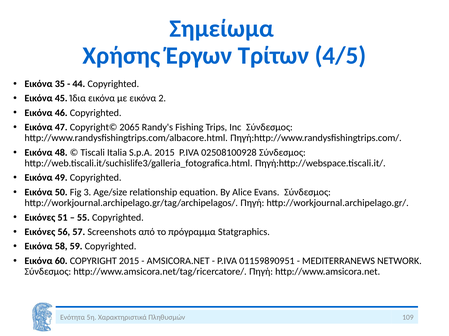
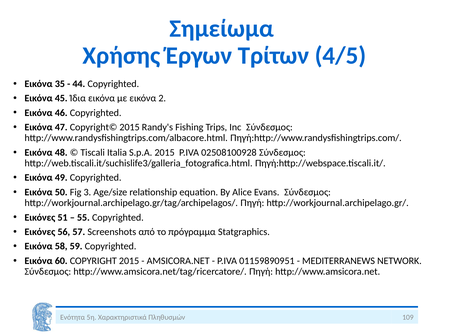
Copyright© 2065: 2065 -> 2015 (130, 128)
